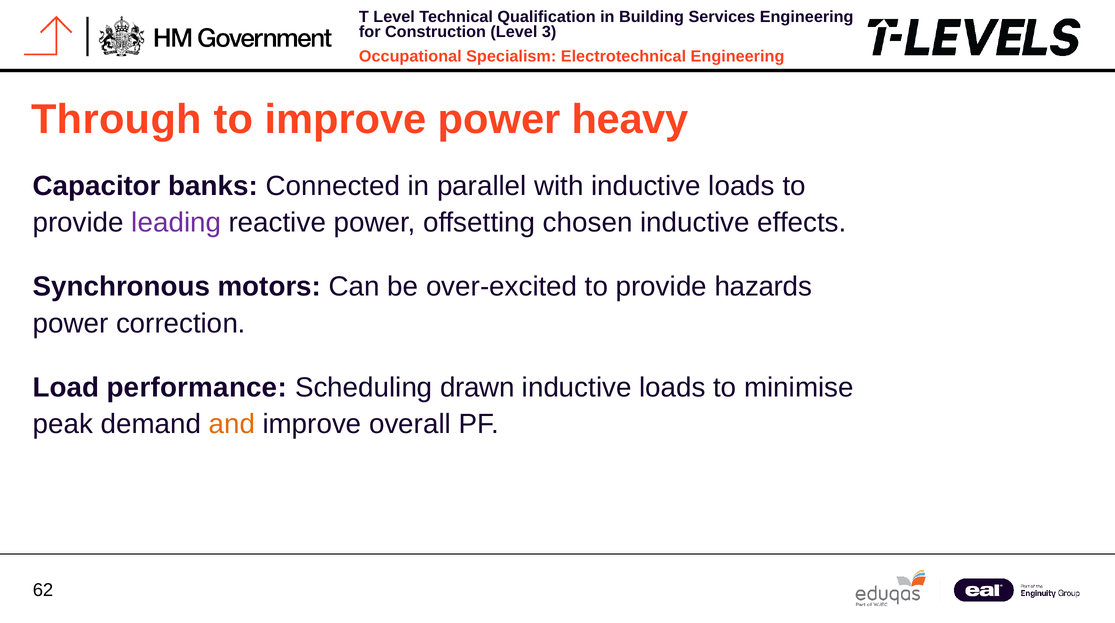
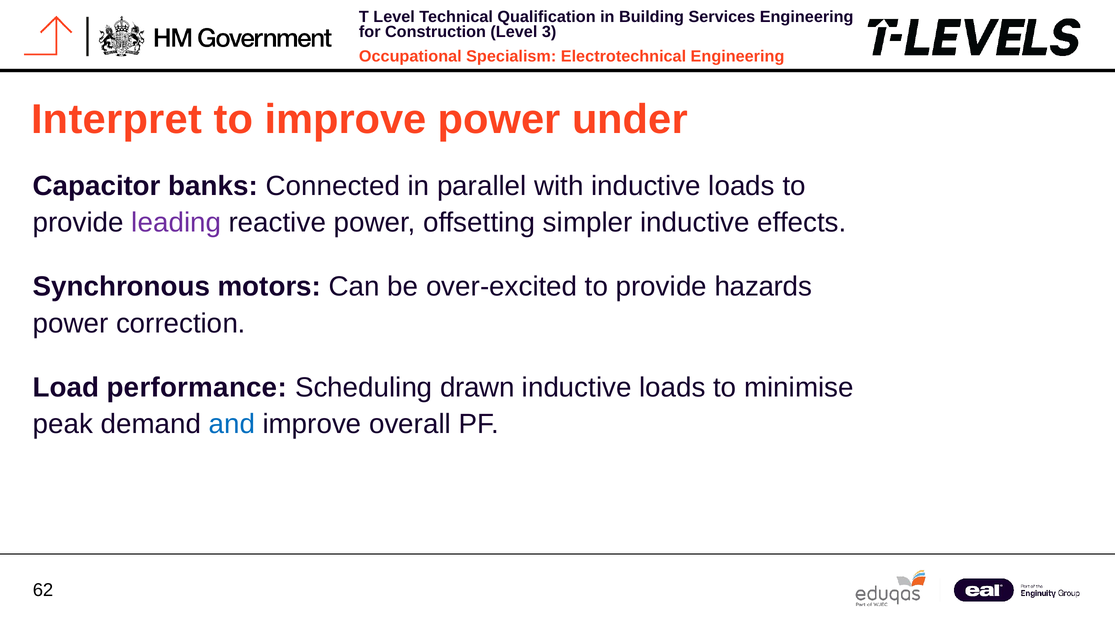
Through: Through -> Interpret (117, 120)
heavy: heavy -> under (630, 120)
chosen: chosen -> simpler (588, 223)
and colour: orange -> blue (232, 424)
